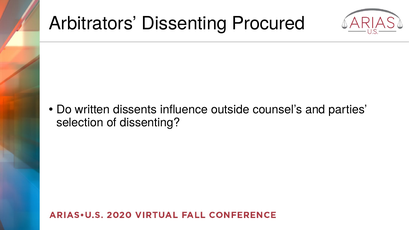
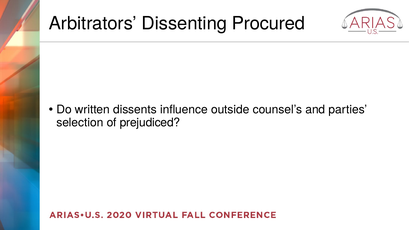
of dissenting: dissenting -> prejudiced (150, 123)
